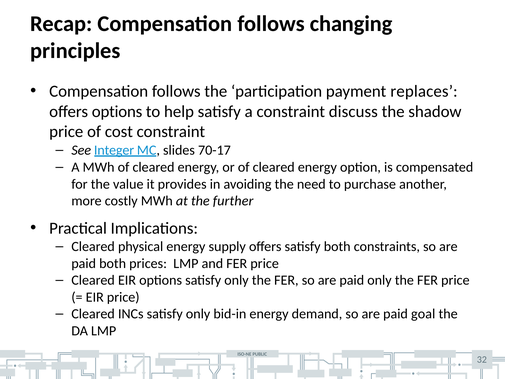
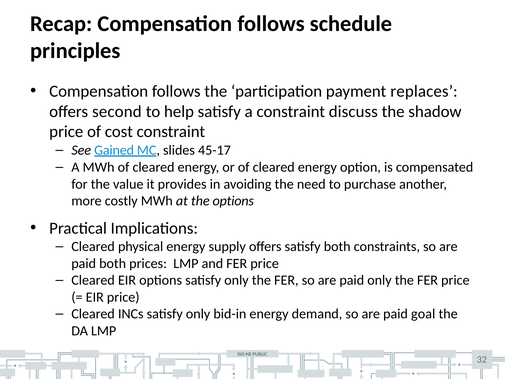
changing: changing -> schedule (351, 24)
offers options: options -> second (117, 111)
Integer: Integer -> Gained (114, 150)
70-17: 70-17 -> 45-17 (214, 150)
the further: further -> options (233, 201)
